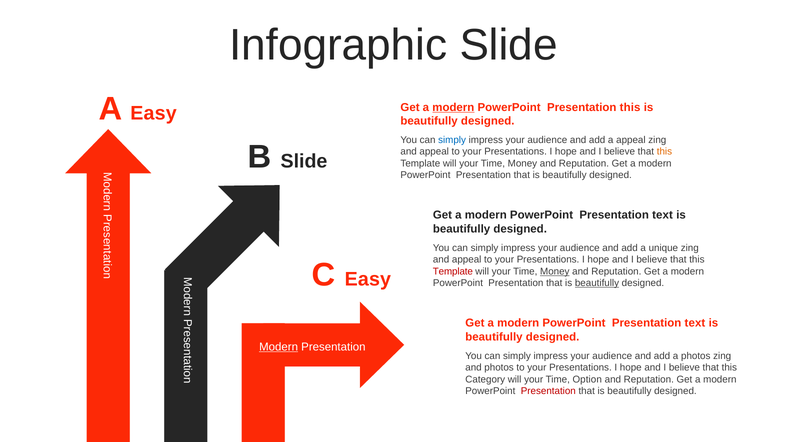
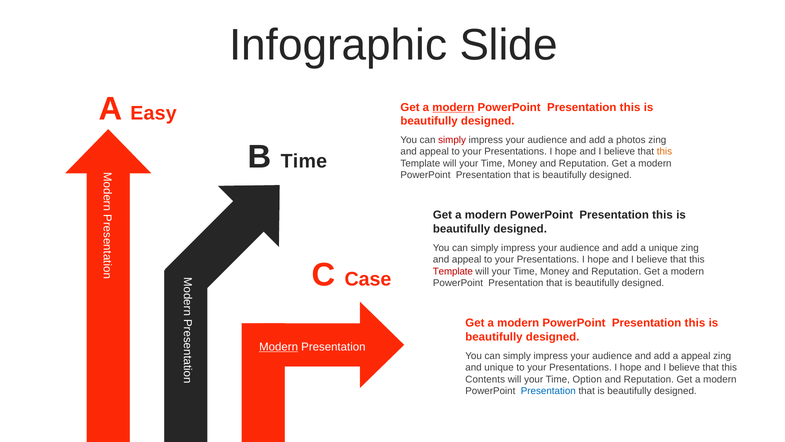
simply colour: blue -> red (452, 140)
a appeal: appeal -> photos (631, 140)
B Slide: Slide -> Time (304, 161)
text: text -> this (663, 215)
C Easy: Easy -> Case (368, 279)
Money underline: present -> none (555, 271)
beautifully underline: present -> none (597, 283)
text: text -> this (695, 323)
a photos: photos -> appeal (696, 355)
and photos: photos -> unique (499, 367)
Category: Category -> Contents (485, 379)
Presentation colour: red -> blue (548, 391)
